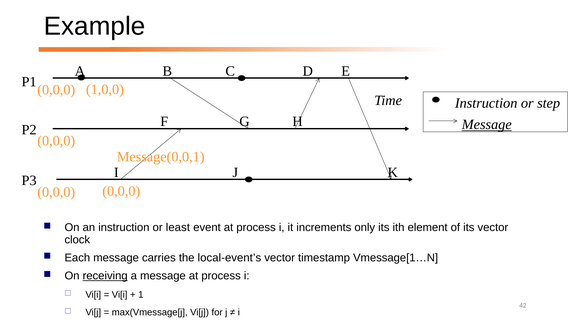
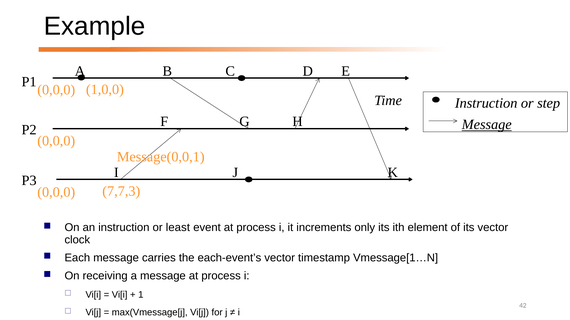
0,0,0: 0,0,0 -> 7,7,3 (121, 191)
local-event’s: local-event’s -> each-event’s (229, 258)
receiving underline: present -> none (105, 276)
